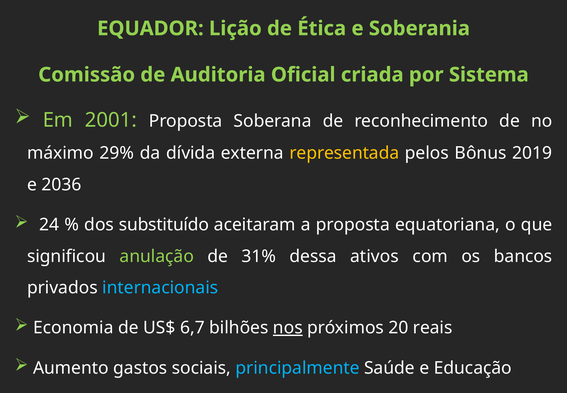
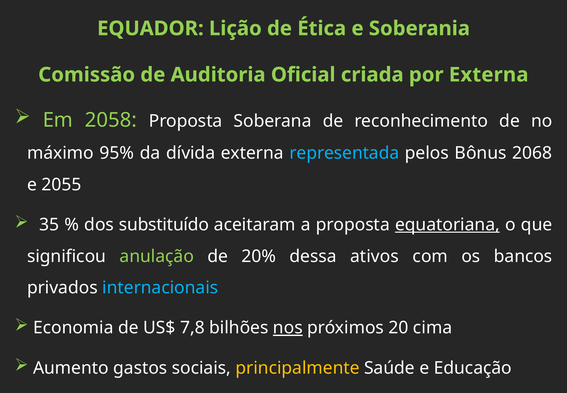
por Sistema: Sistema -> Externa (489, 75)
2001: 2001 -> 2058 (111, 120)
29%: 29% -> 95% (117, 153)
representada colour: yellow -> light blue (344, 153)
2019: 2019 -> 2068 (532, 153)
2036: 2036 -> 2055 (61, 184)
24: 24 -> 35 (49, 225)
equatoriana underline: none -> present (447, 225)
31%: 31% -> 20% (259, 256)
6,7: 6,7 -> 7,8 (192, 327)
reais: reais -> cima (433, 327)
principalmente colour: light blue -> yellow (298, 368)
